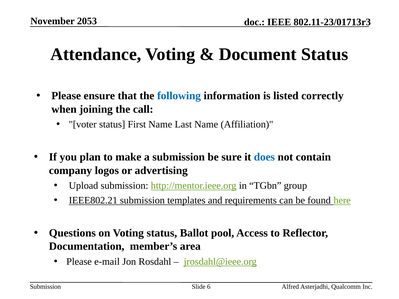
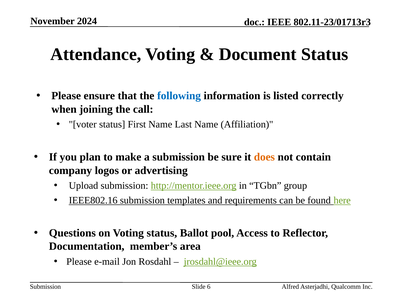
2053: 2053 -> 2024 (87, 21)
does colour: blue -> orange (264, 157)
IEEE802.21: IEEE802.21 -> IEEE802.16 (93, 201)
